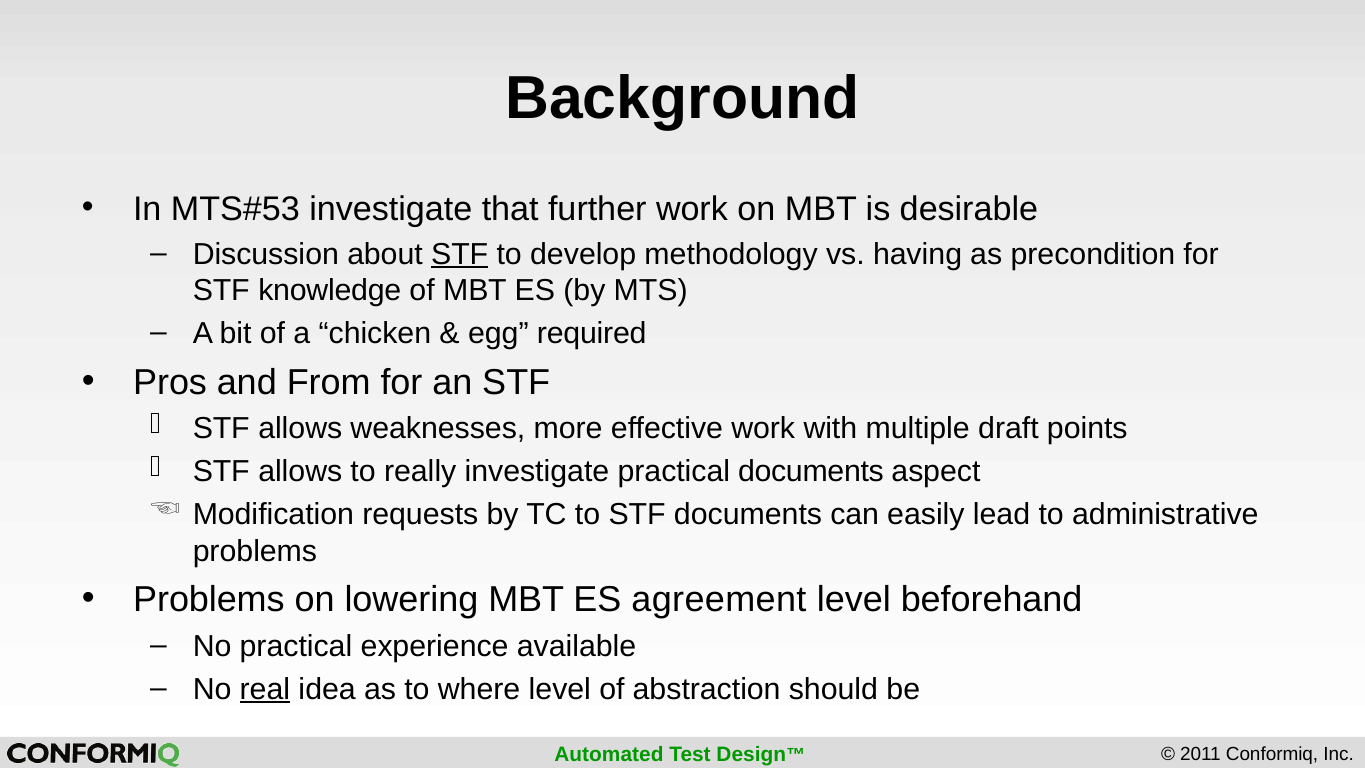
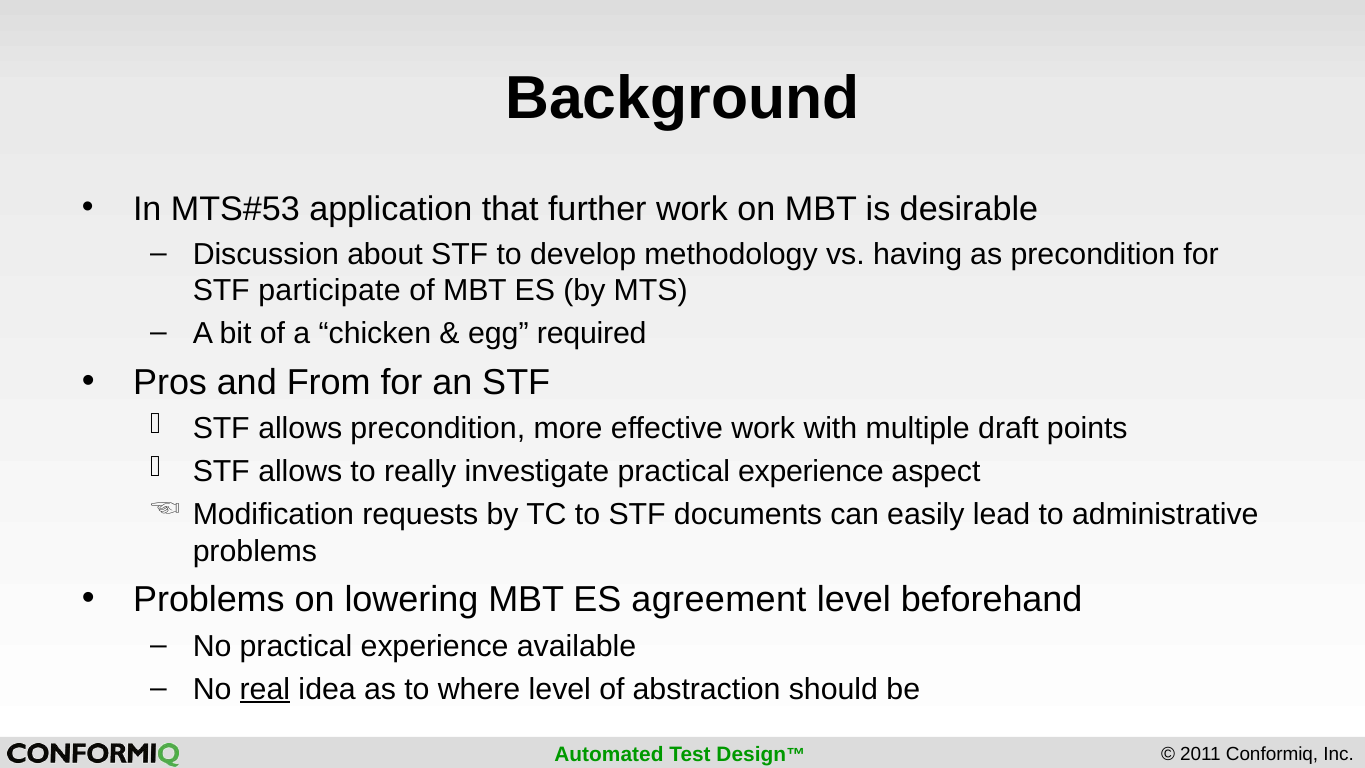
investigate: investigate -> application (391, 209)
STF underline: present -> none (460, 254)
knowledge: knowledge -> participate (330, 290)
allows weaknesses: weaknesses -> precondition (438, 428)
investigate practical documents: documents -> experience (811, 472)
